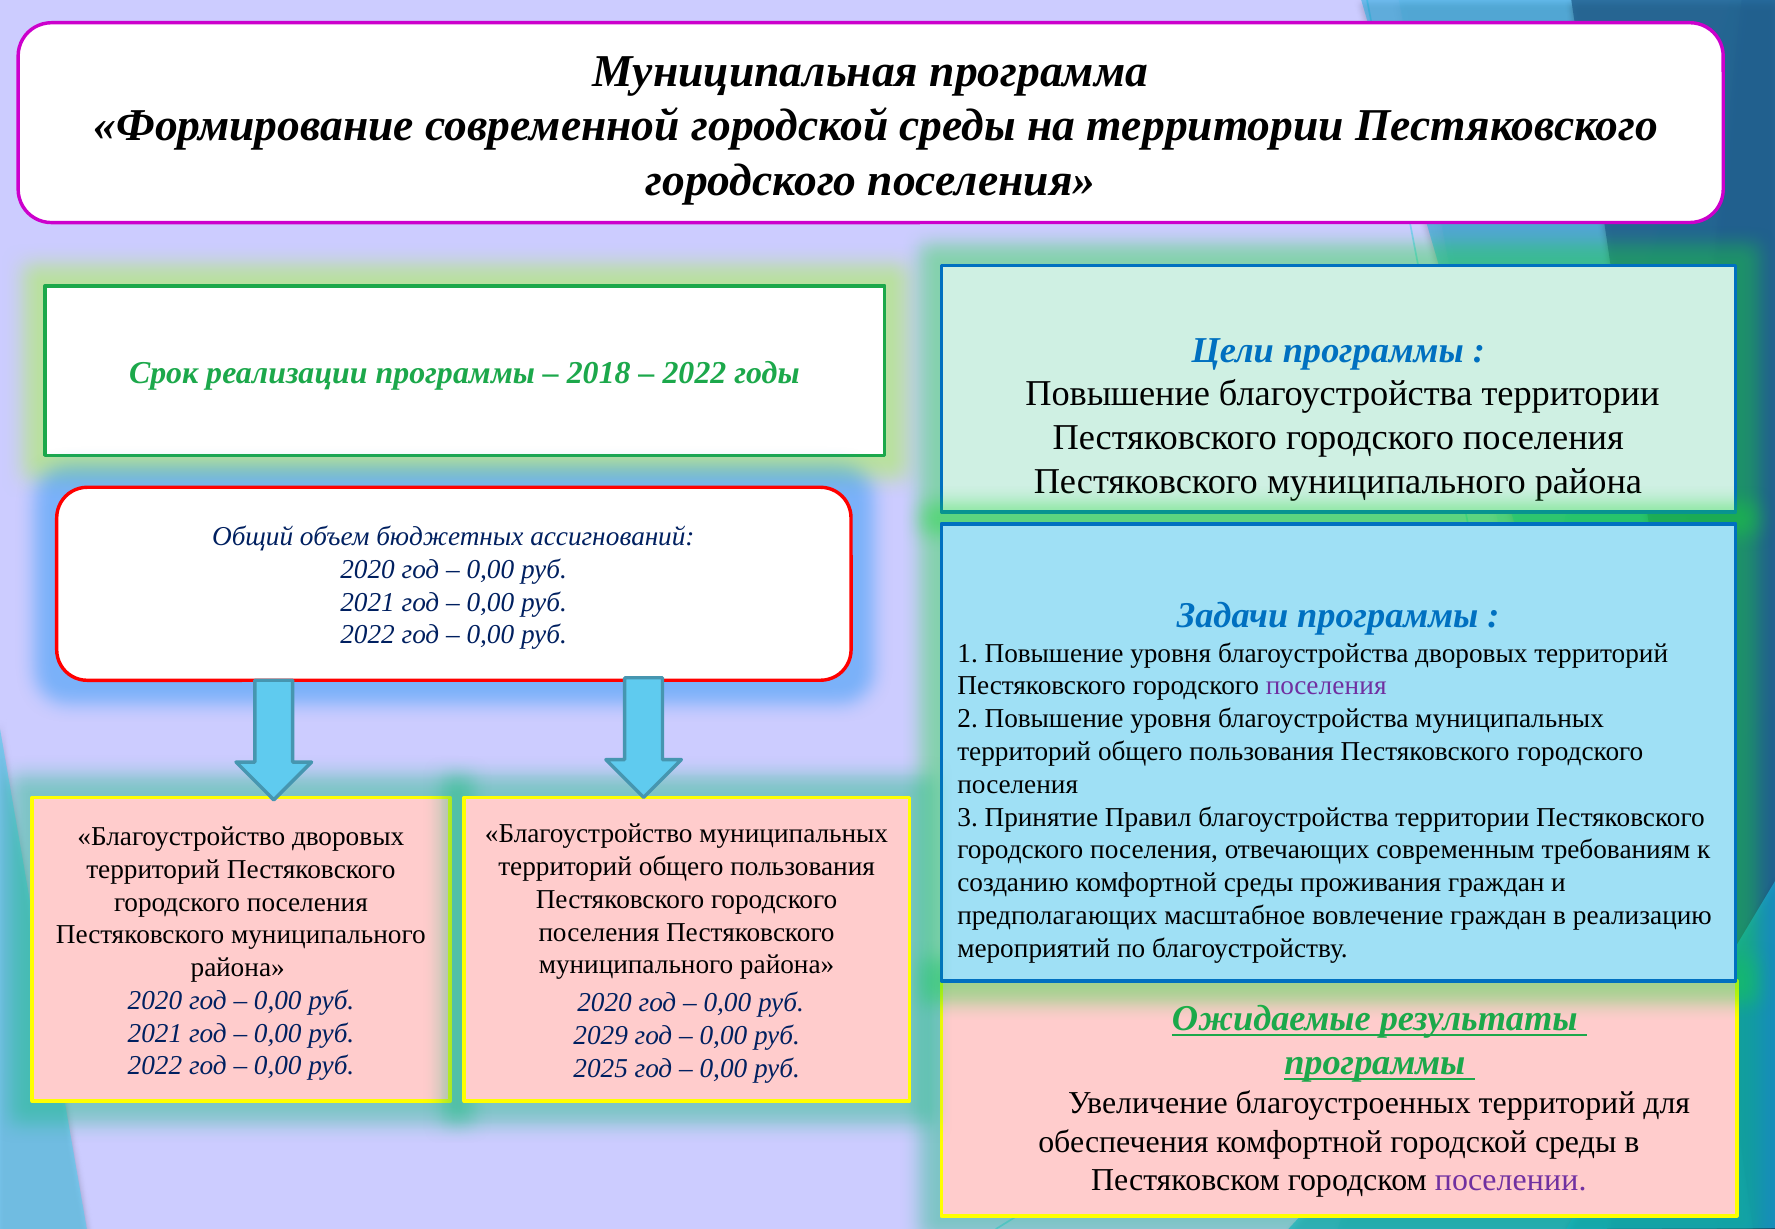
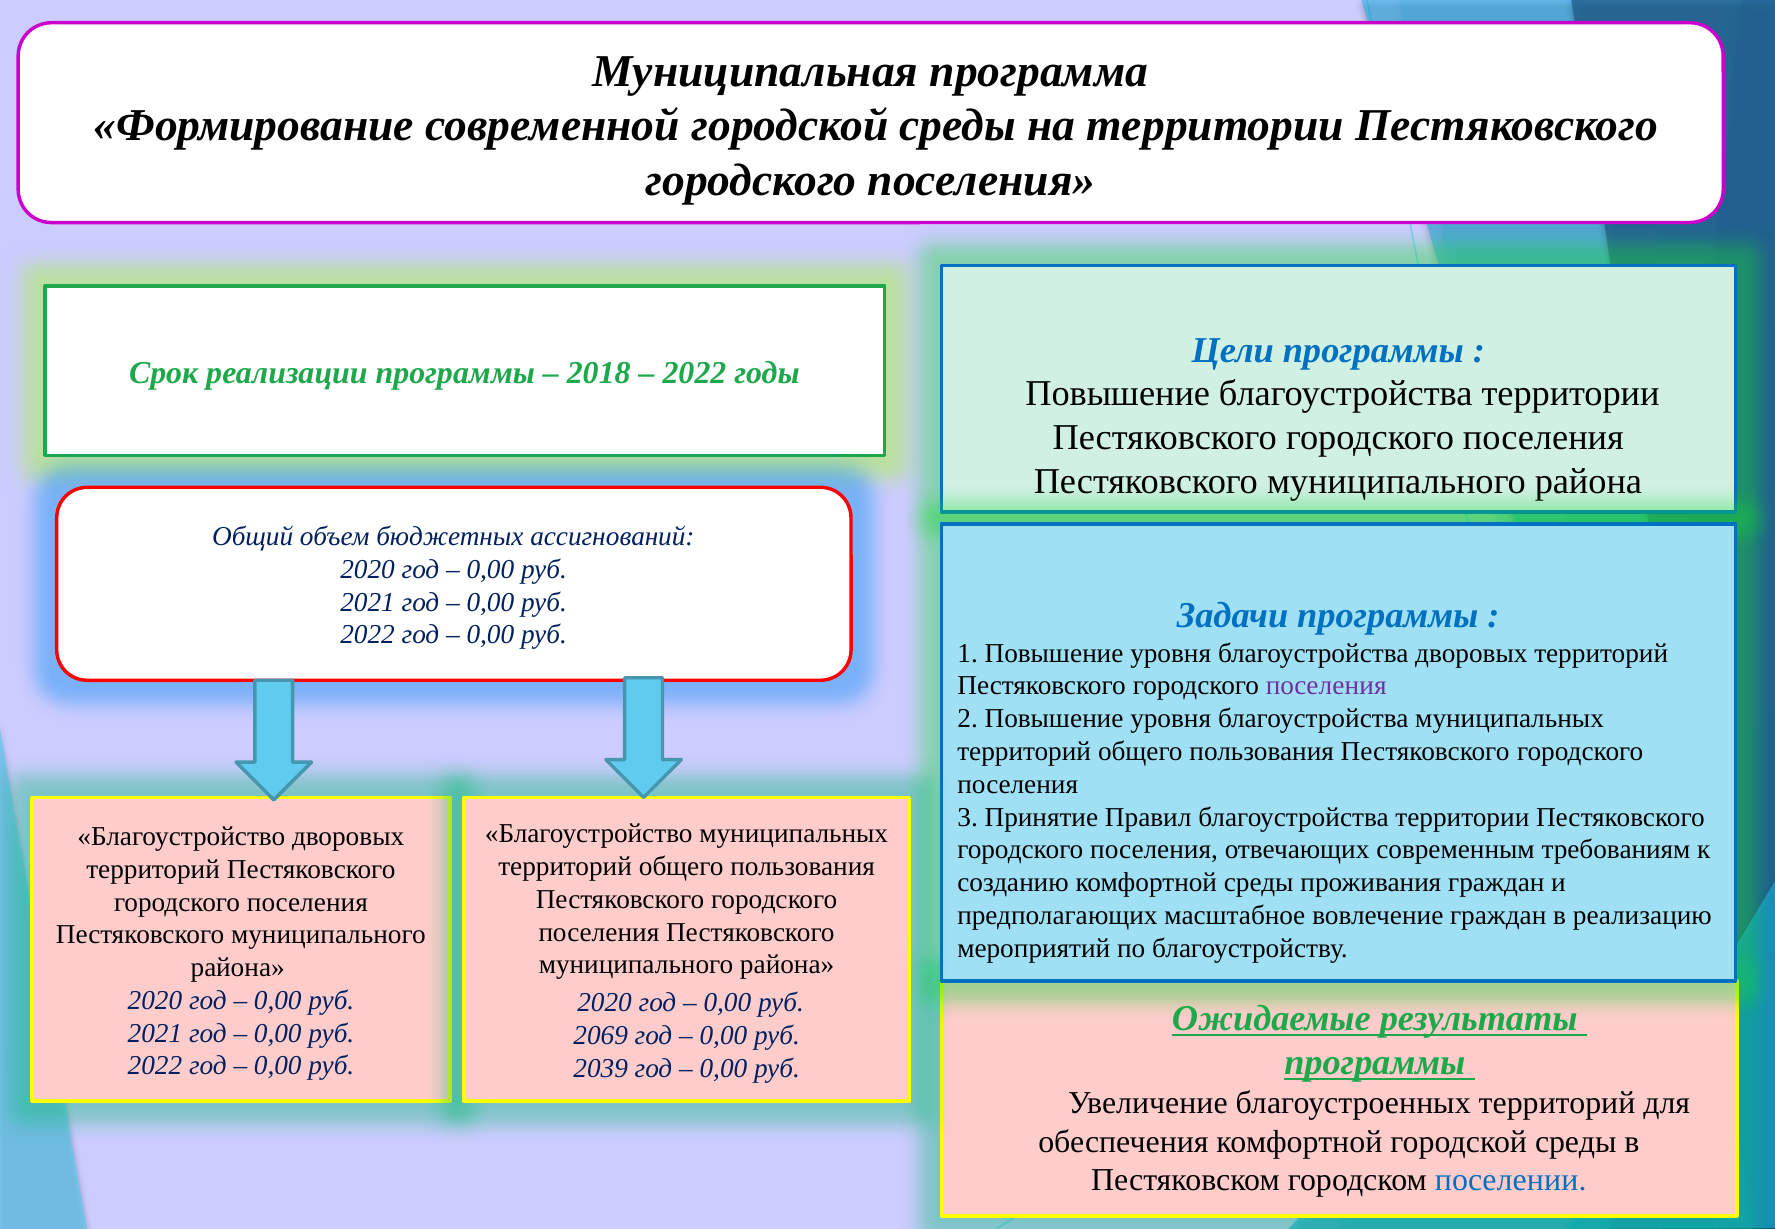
2029: 2029 -> 2069 (601, 1036)
2025: 2025 -> 2039 (601, 1068)
поселении colour: purple -> blue (1511, 1180)
